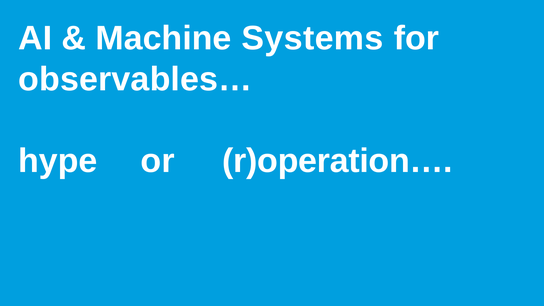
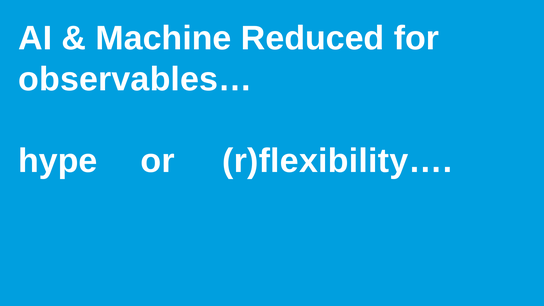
Systems: Systems -> Reduced (313, 38)
r)operation…: r)operation… -> r)flexibility… (337, 161)
